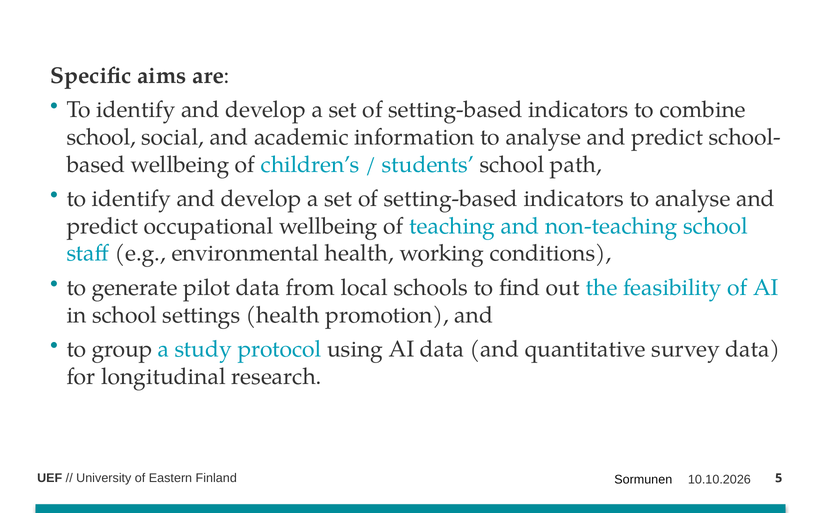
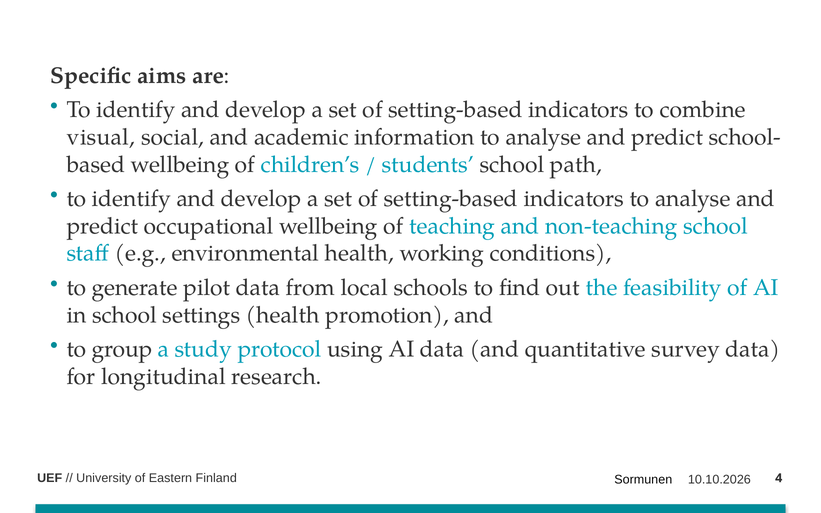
school: school -> visual (101, 137)
5: 5 -> 4 (779, 478)
